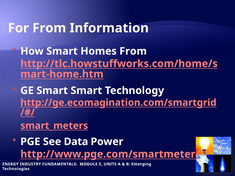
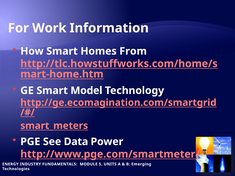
For From: From -> Work (49, 28)
Smart Smart: Smart -> Model (86, 91)
